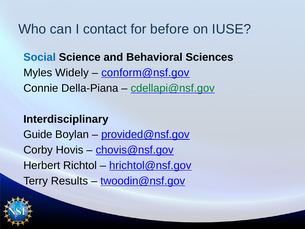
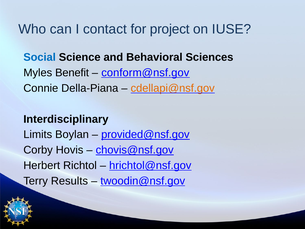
before: before -> project (170, 29)
Widely: Widely -> Benefit (72, 73)
cdellapi@nsf.gov colour: green -> orange (173, 88)
Guide: Guide -> Limits (38, 134)
